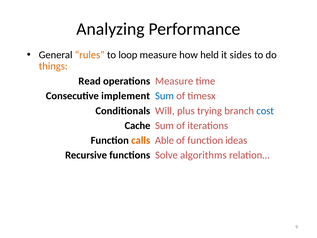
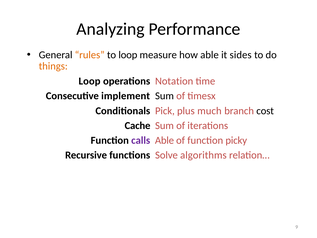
how held: held -> able (209, 55)
Read: Read -> Loop (90, 81)
Measure: Measure -> Notation (174, 81)
Sum colour: blue -> black (164, 96)
Will: Will -> Pick (165, 111)
trying: trying -> much (209, 111)
cost colour: blue -> black (265, 111)
calls colour: orange -> purple (141, 140)
ideas: ideas -> picky (236, 140)
